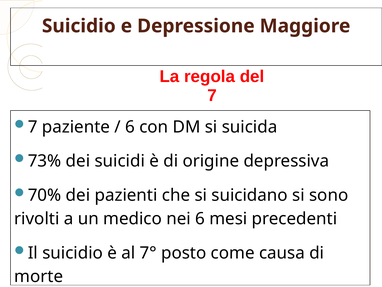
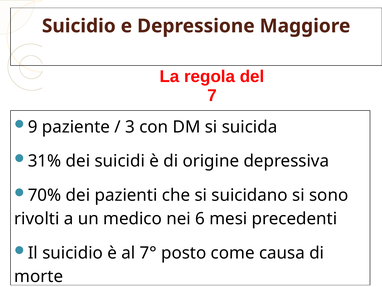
7: 7 -> 9 (33, 127)
6: 6 -> 3 (130, 127)
73%: 73% -> 31% (45, 161)
